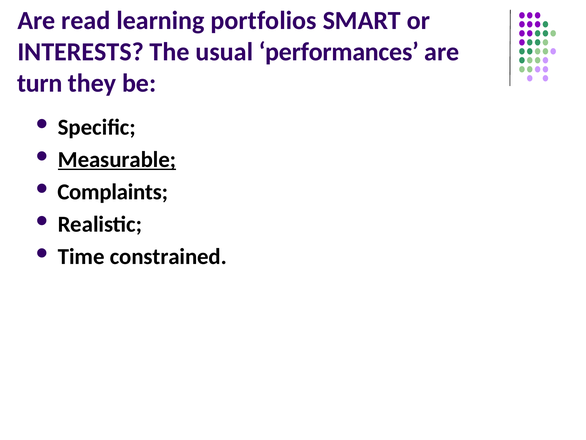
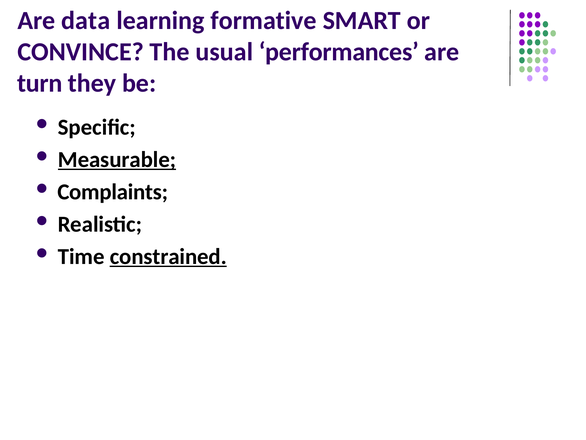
read: read -> data (86, 20)
portfolios: portfolios -> formative (264, 20)
INTERESTS: INTERESTS -> CONVINCE (81, 52)
constrained underline: none -> present (168, 256)
